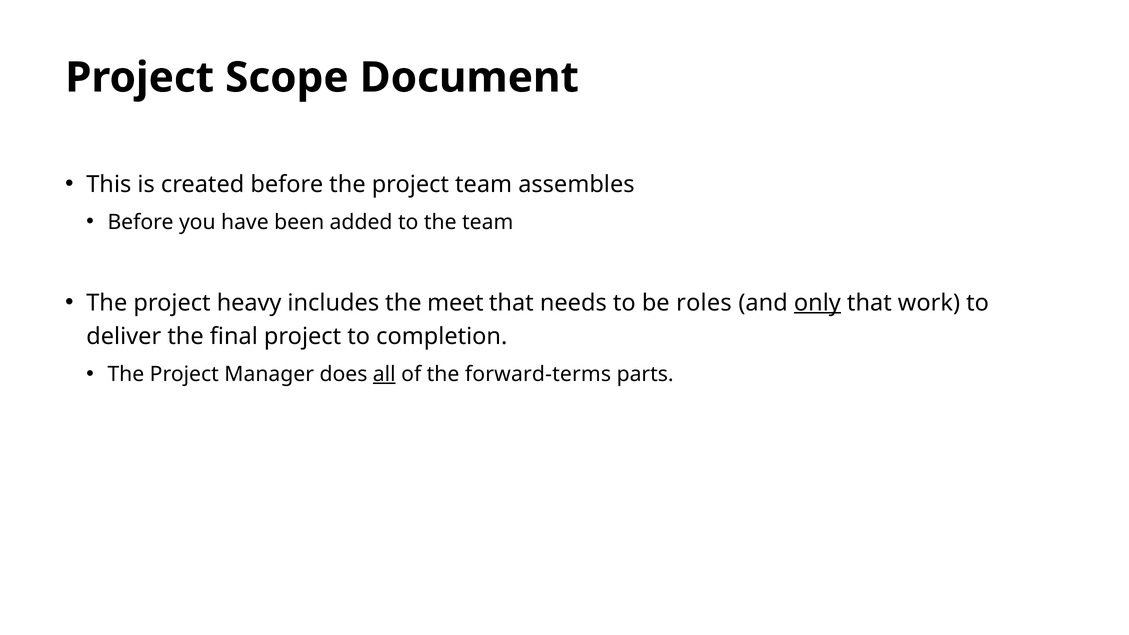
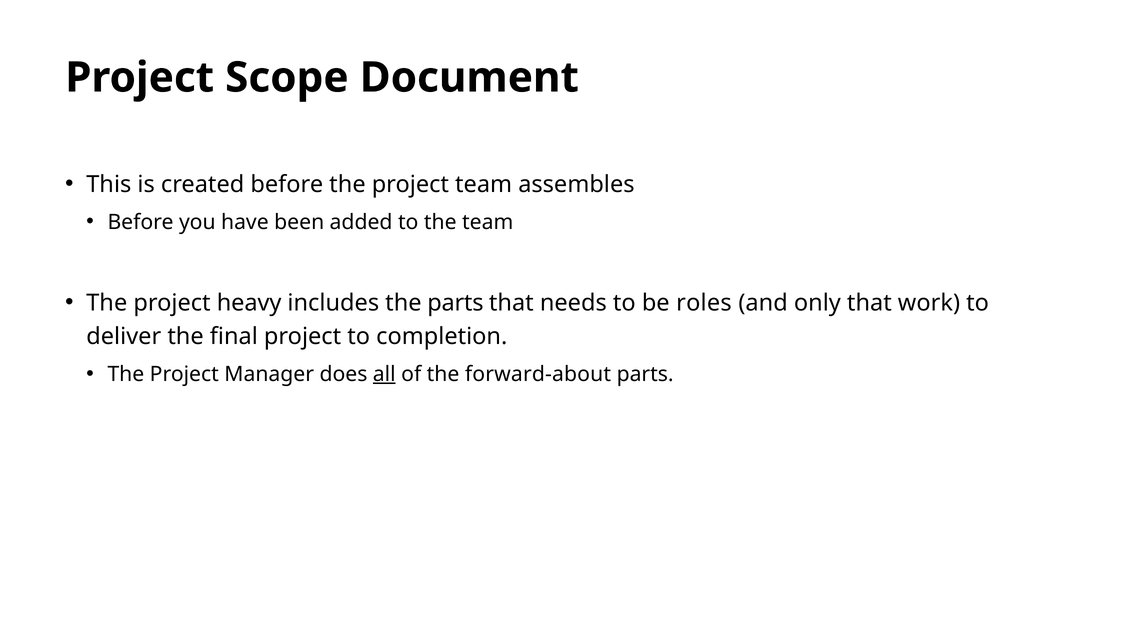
the meet: meet -> parts (455, 303)
only underline: present -> none (817, 303)
forward-terms: forward-terms -> forward-about (538, 374)
